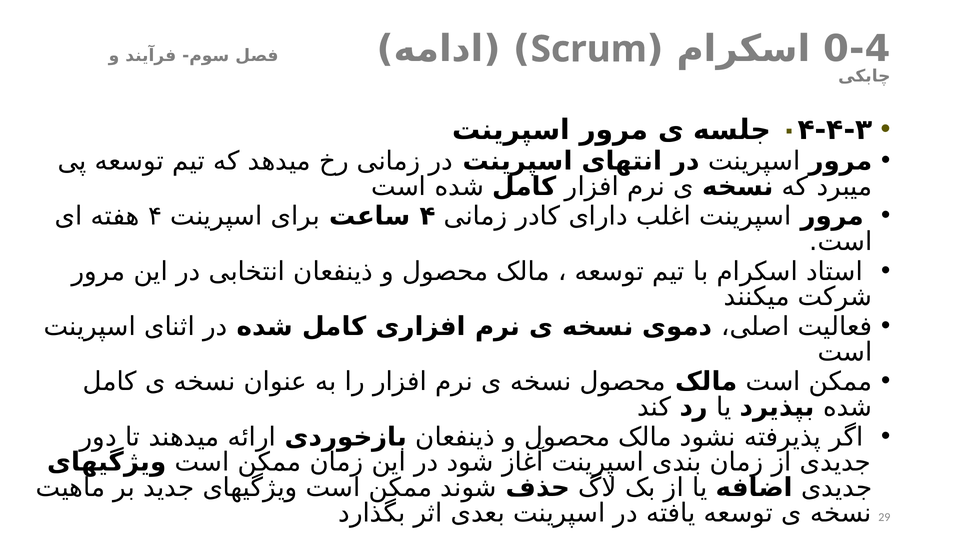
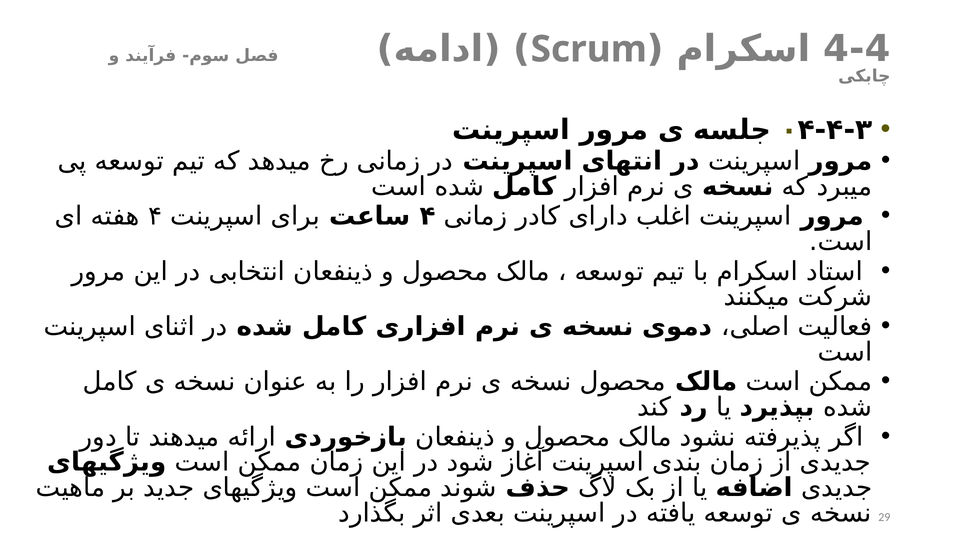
0-4: 0-4 -> 4-4 (857, 49)
